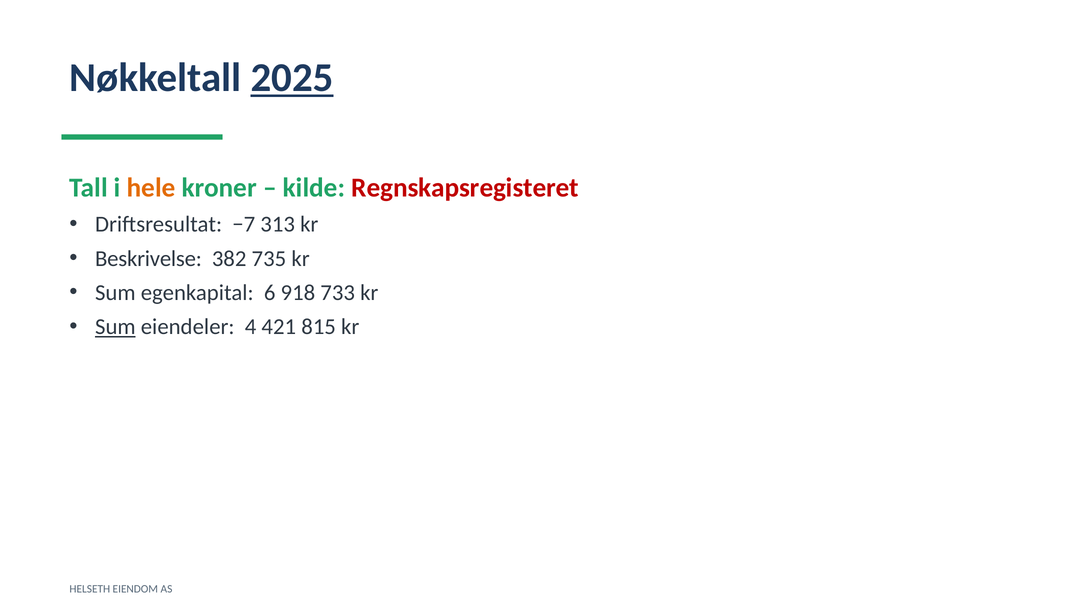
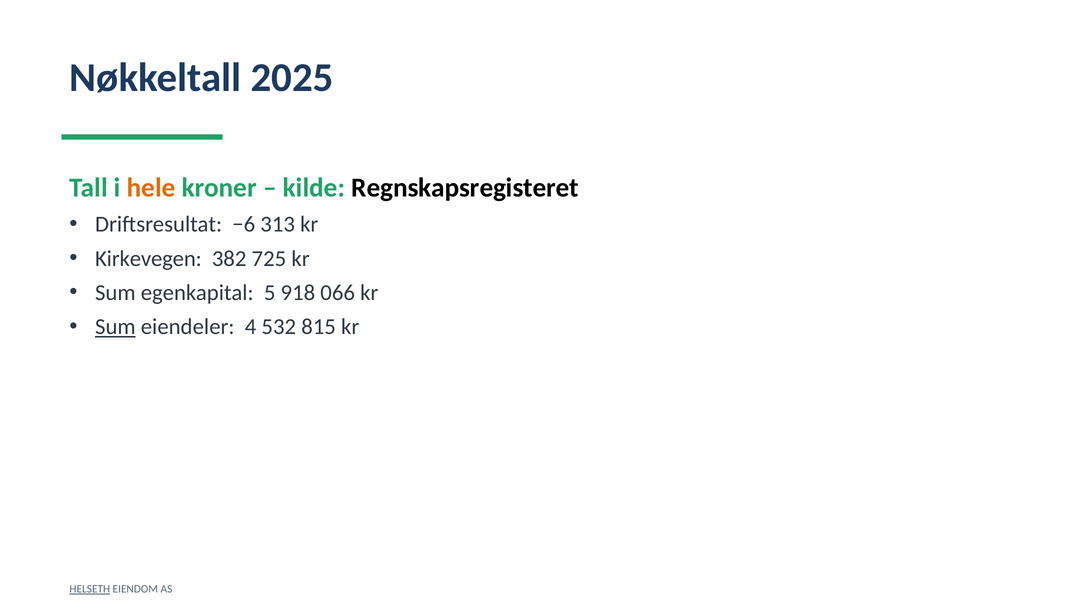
2025 underline: present -> none (292, 78)
Regnskapsregisteret colour: red -> black (465, 188)
−7: −7 -> −6 (244, 225)
Beskrivelse: Beskrivelse -> Kirkevegen (148, 259)
735: 735 -> 725 (269, 259)
6: 6 -> 5 (270, 293)
733: 733 -> 066 (338, 293)
421: 421 -> 532 (279, 327)
HELSETH underline: none -> present (90, 589)
